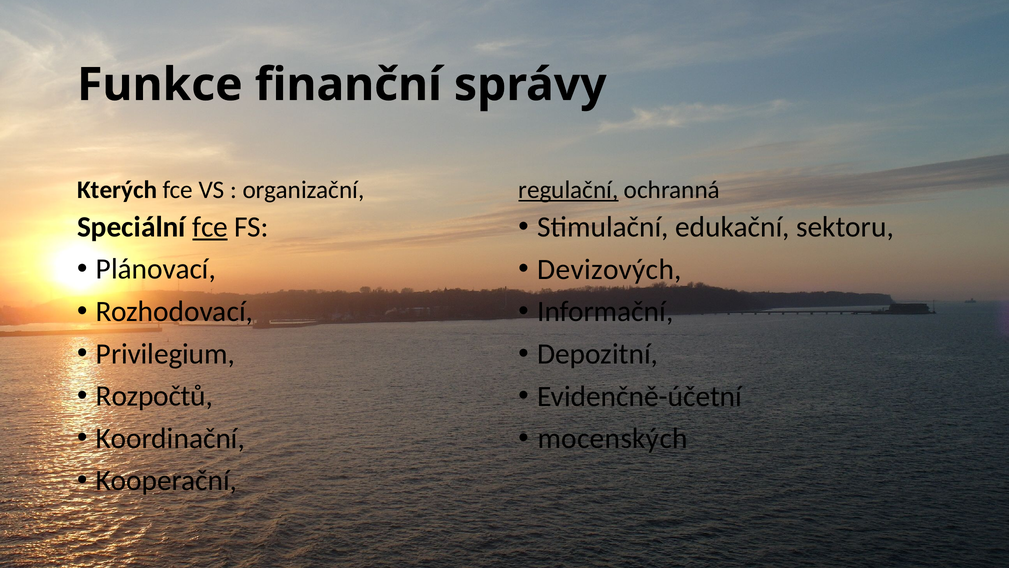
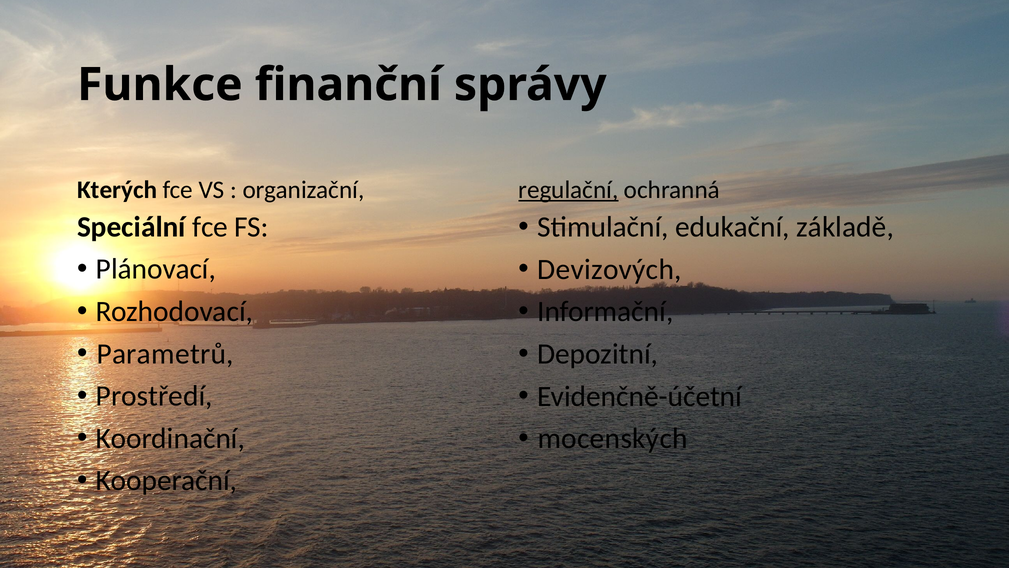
sektoru: sektoru -> základě (845, 227)
fce underline: present -> none (210, 227)
Privilegium: Privilegium -> Parametrů (165, 354)
Rozpočtů: Rozpočtů -> Prostředí (154, 396)
